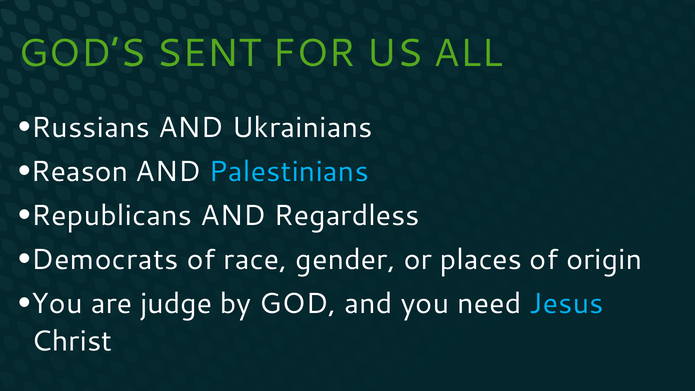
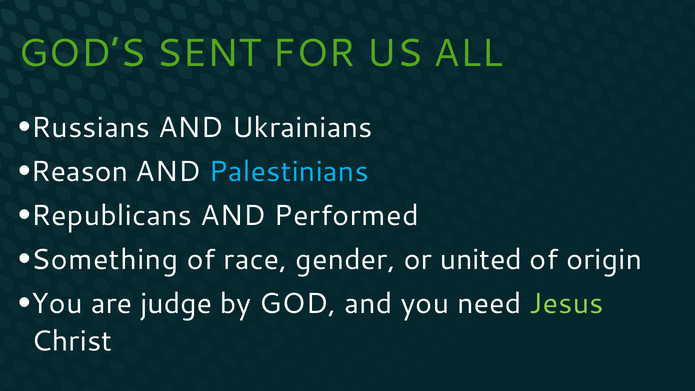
Regardless: Regardless -> Performed (346, 216)
Democrats: Democrats -> Something (105, 260)
places: places -> united (481, 260)
Jesus colour: light blue -> light green (567, 304)
